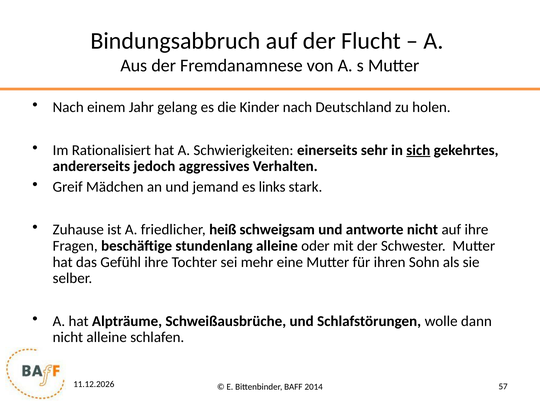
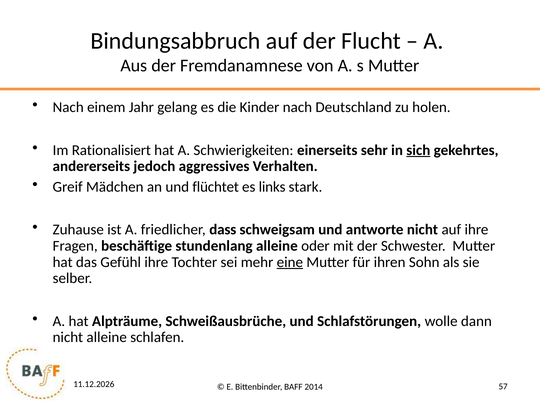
jemand: jemand -> flüchtet (216, 187)
heiß: heiß -> dass (223, 230)
eine underline: none -> present (290, 262)
